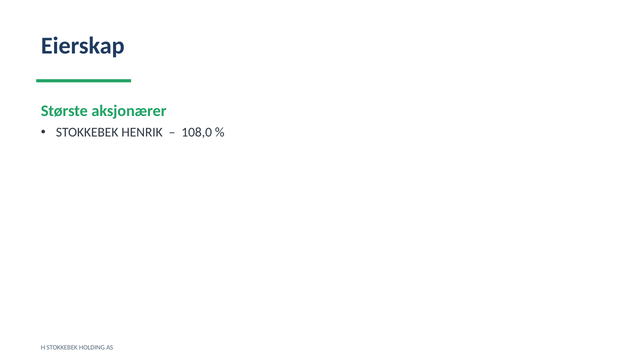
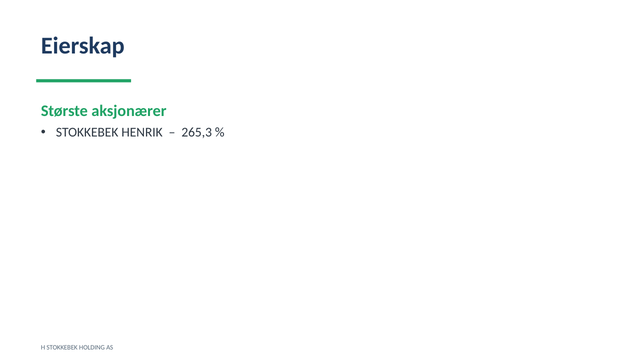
108,0: 108,0 -> 265,3 (197, 132)
